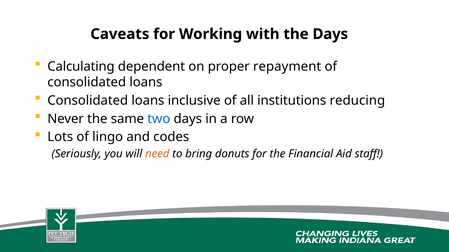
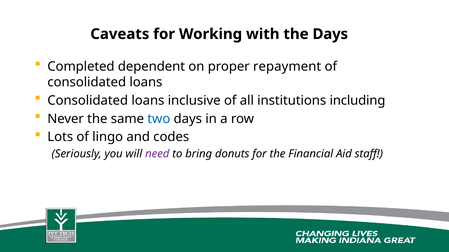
Calculating: Calculating -> Completed (81, 67)
reducing: reducing -> including (358, 101)
need colour: orange -> purple (157, 154)
